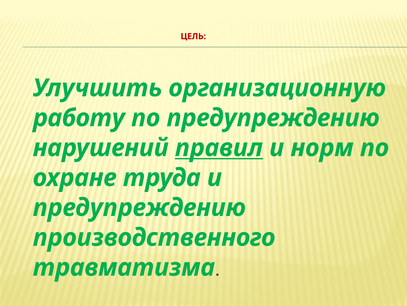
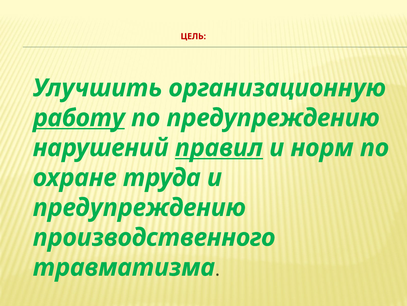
работу underline: none -> present (79, 118)
